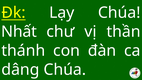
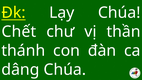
Nhất: Nhất -> Chết (19, 32)
